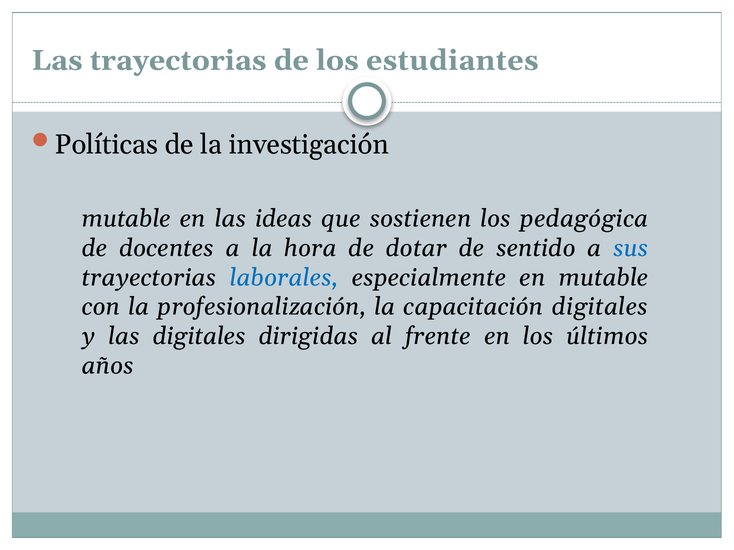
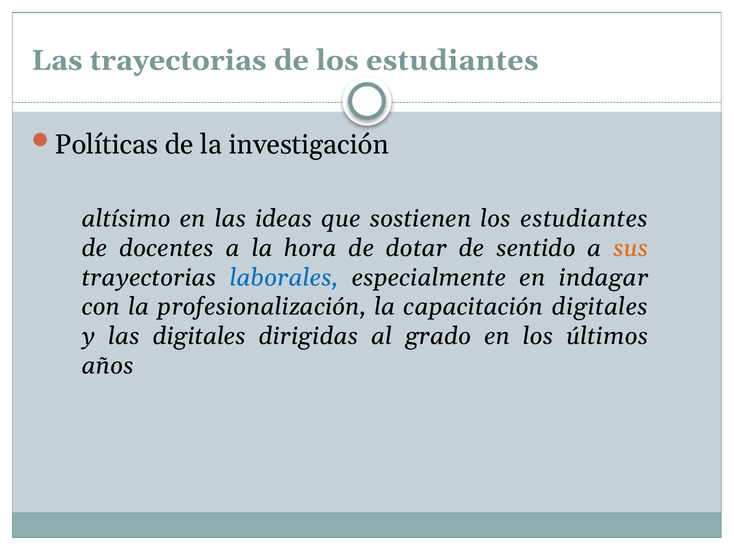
mutable: mutable -> altísimo (126, 219)
sostienen los pedagógica: pedagógica -> estudiantes (584, 219)
sus colour: blue -> orange (631, 248)
en mutable: mutable -> indagar (604, 278)
frente: frente -> grado (438, 337)
